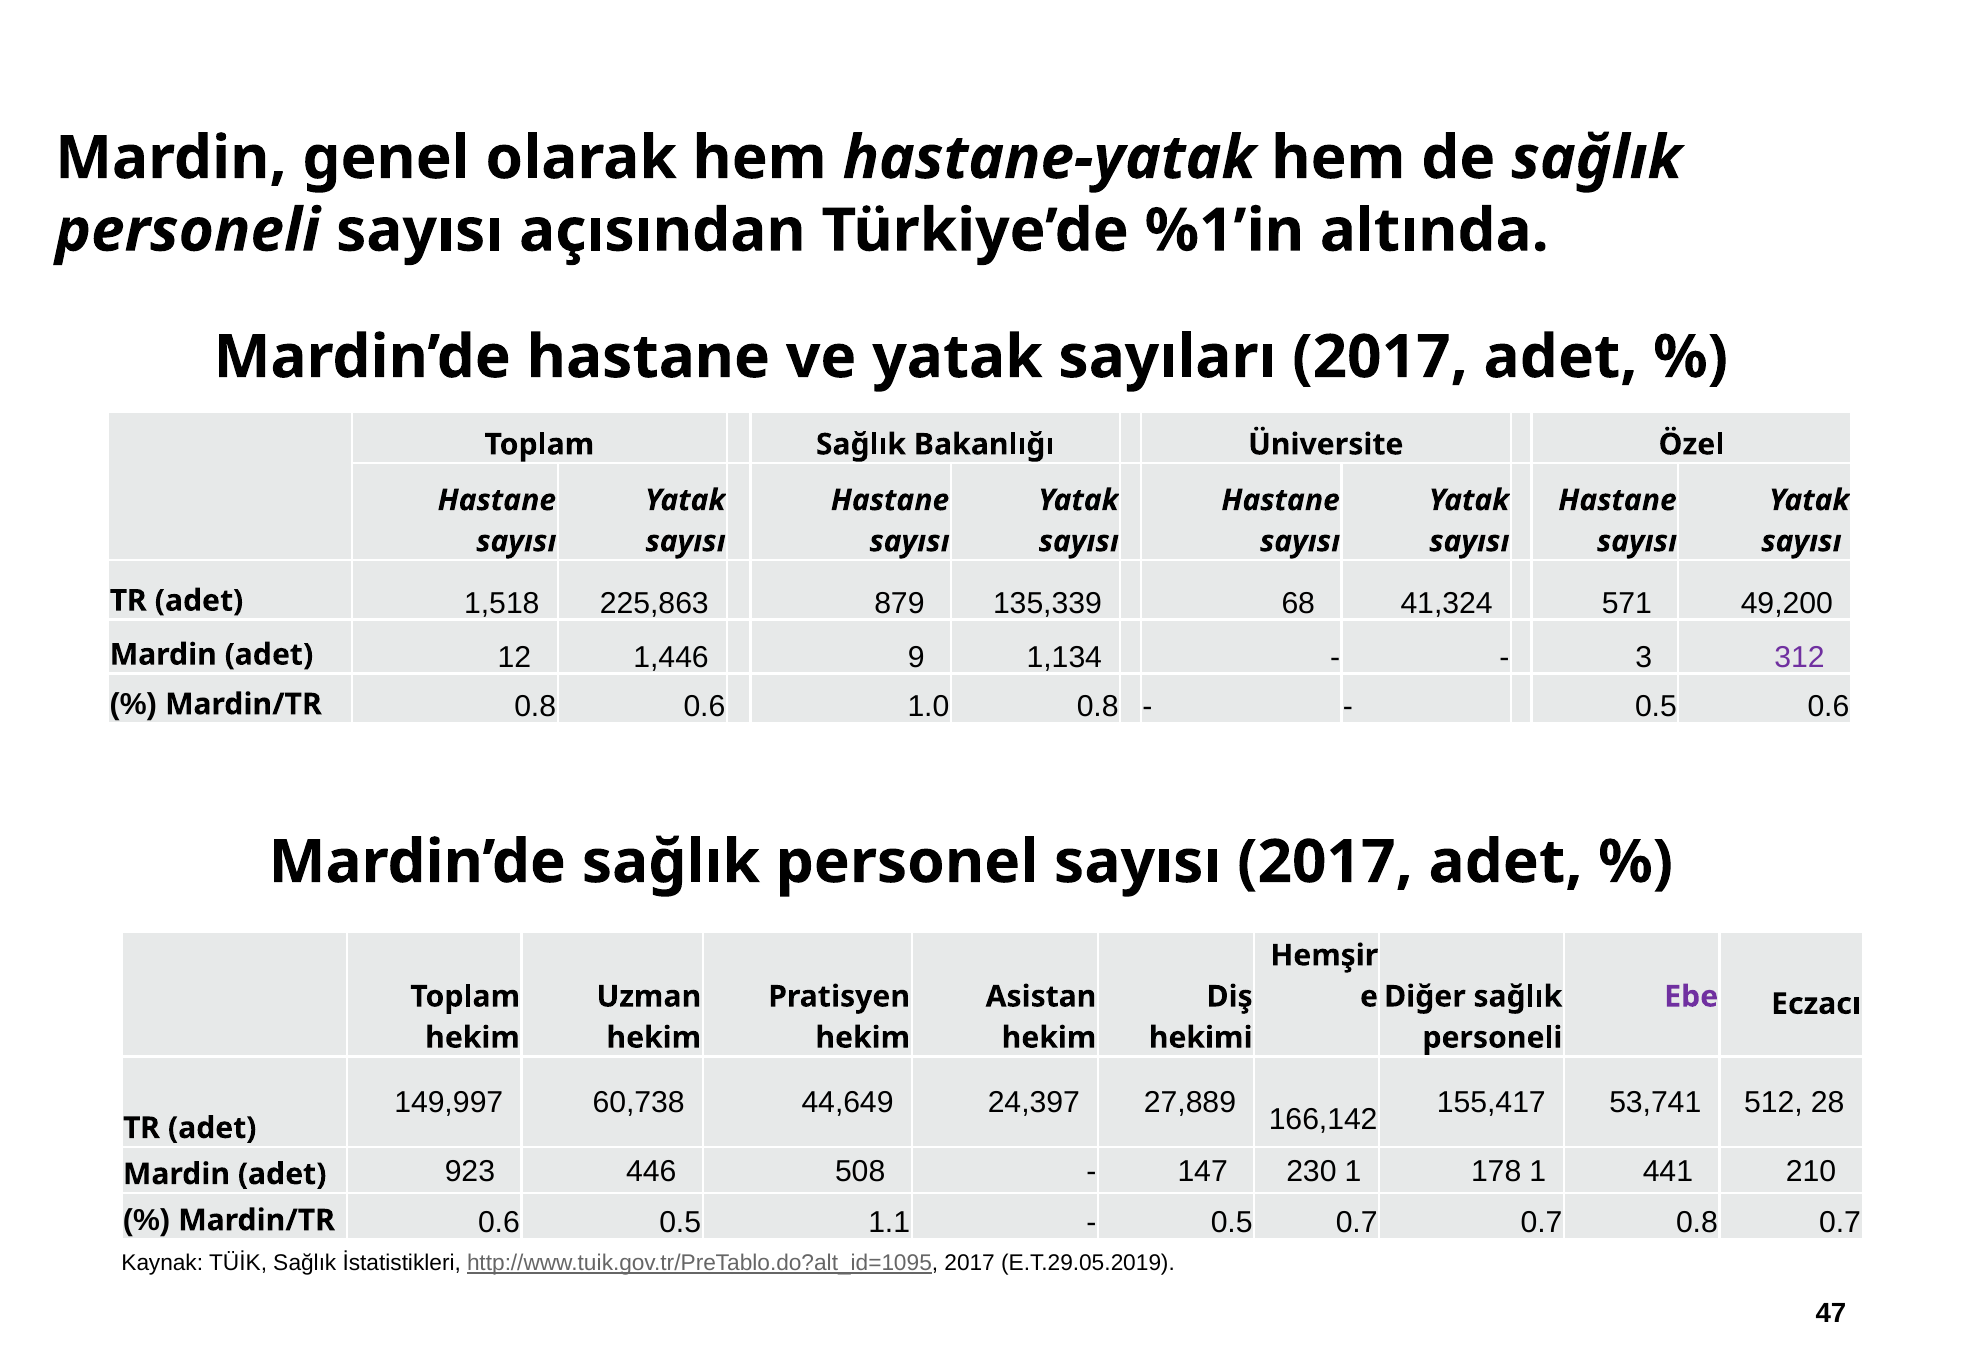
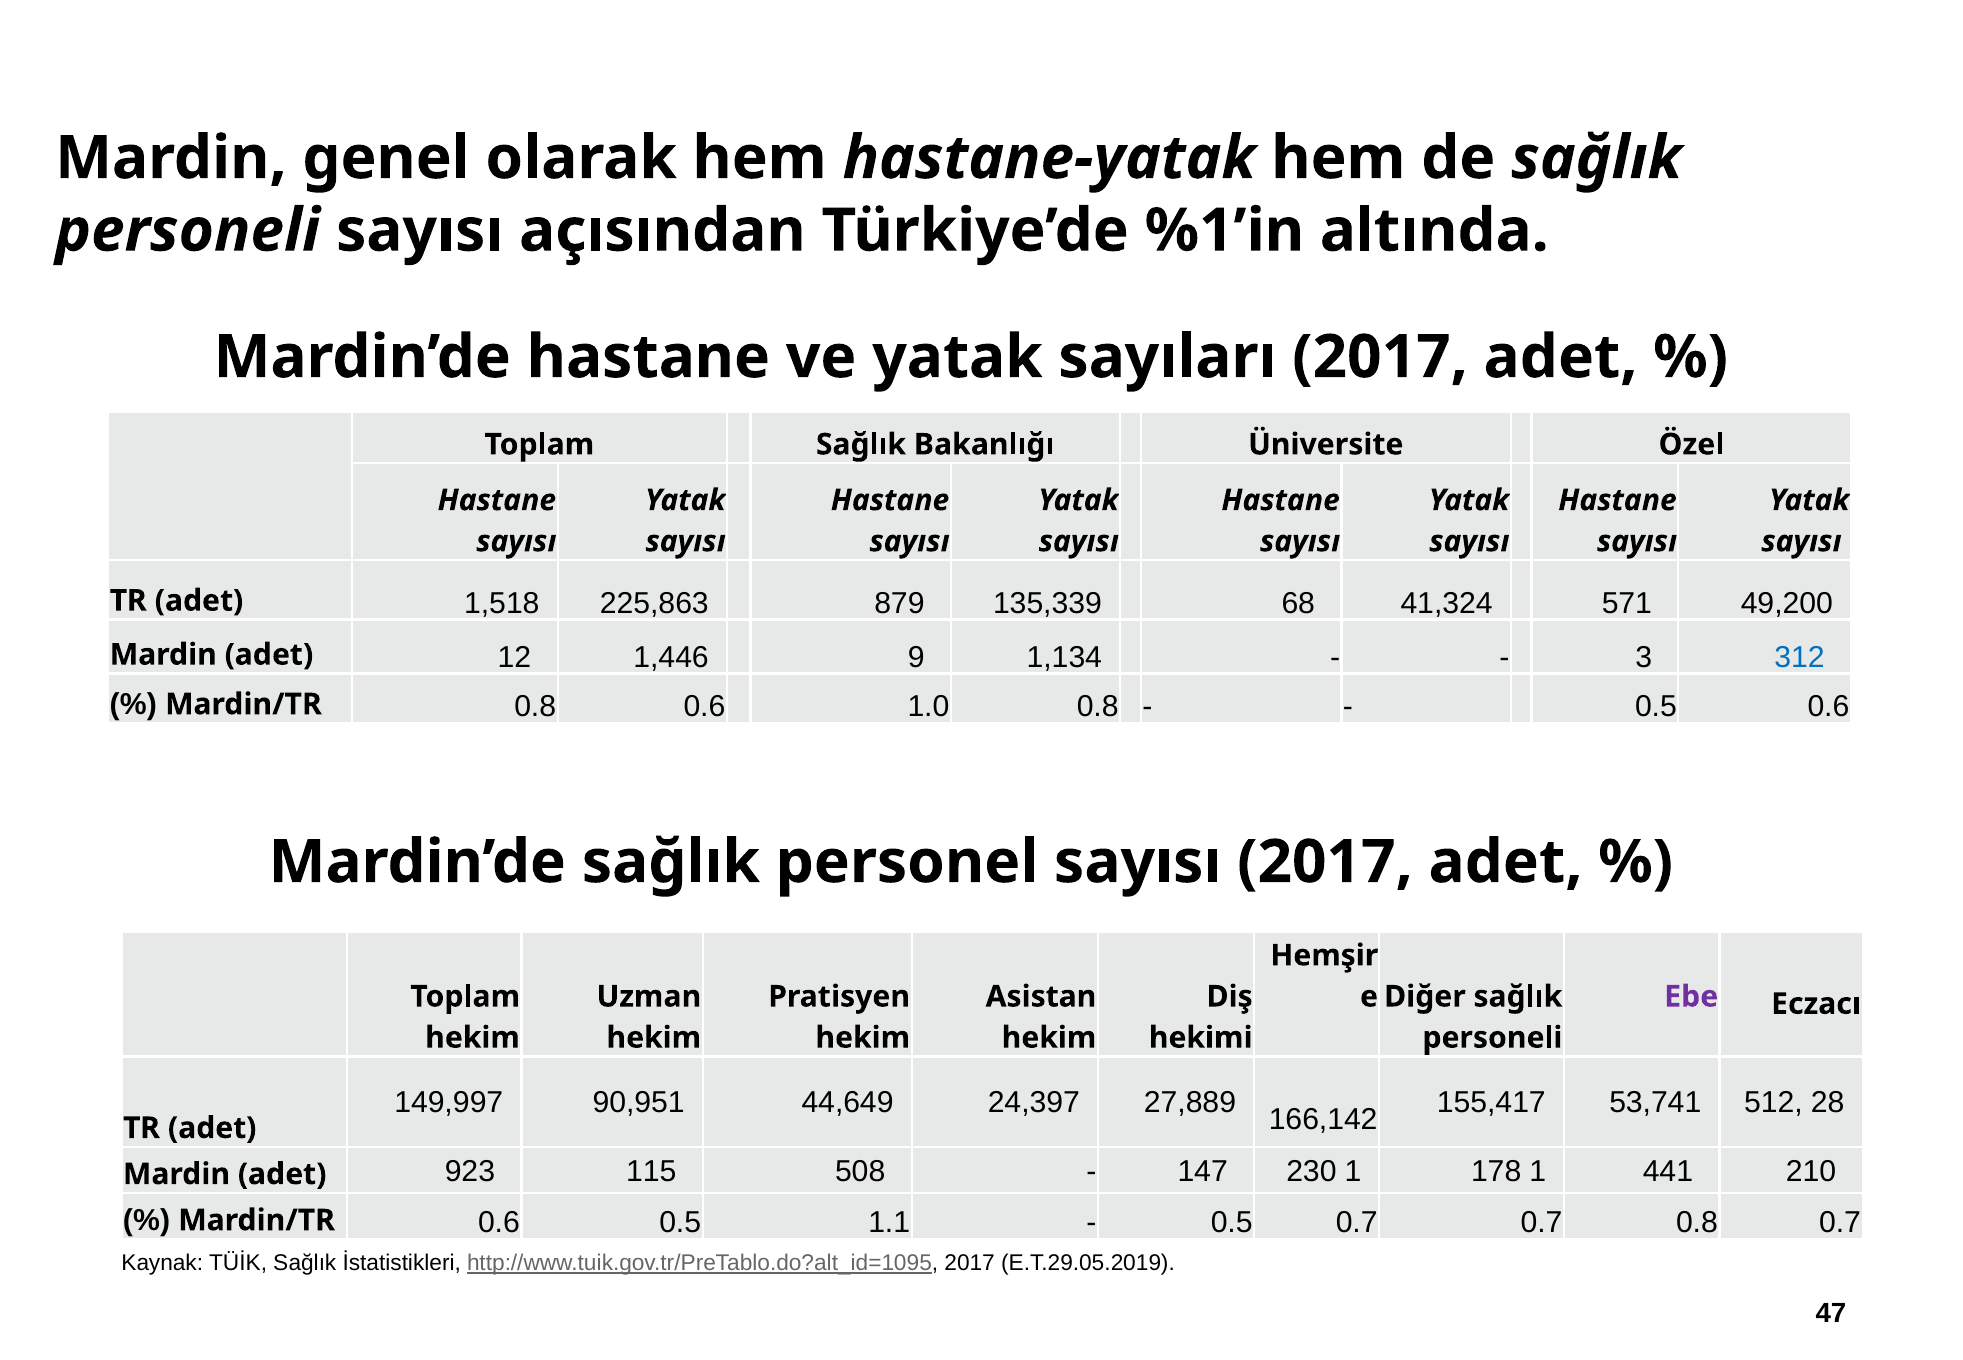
312 colour: purple -> blue (1800, 657)
60,738: 60,738 -> 90,951 (639, 1102)
446: 446 -> 115 (651, 1171)
